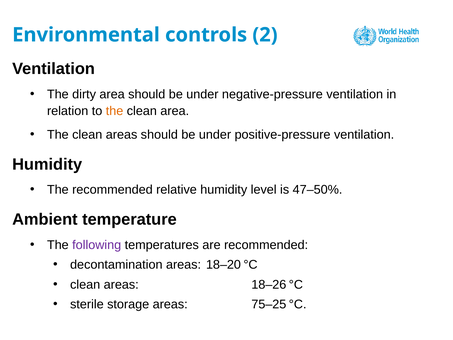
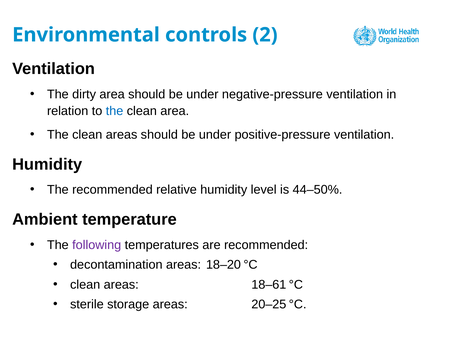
the colour: orange -> blue (115, 111)
47–50%: 47–50% -> 44–50% (318, 190)
18–26: 18–26 -> 18–61 (269, 284)
75–25: 75–25 -> 20–25 (269, 304)
